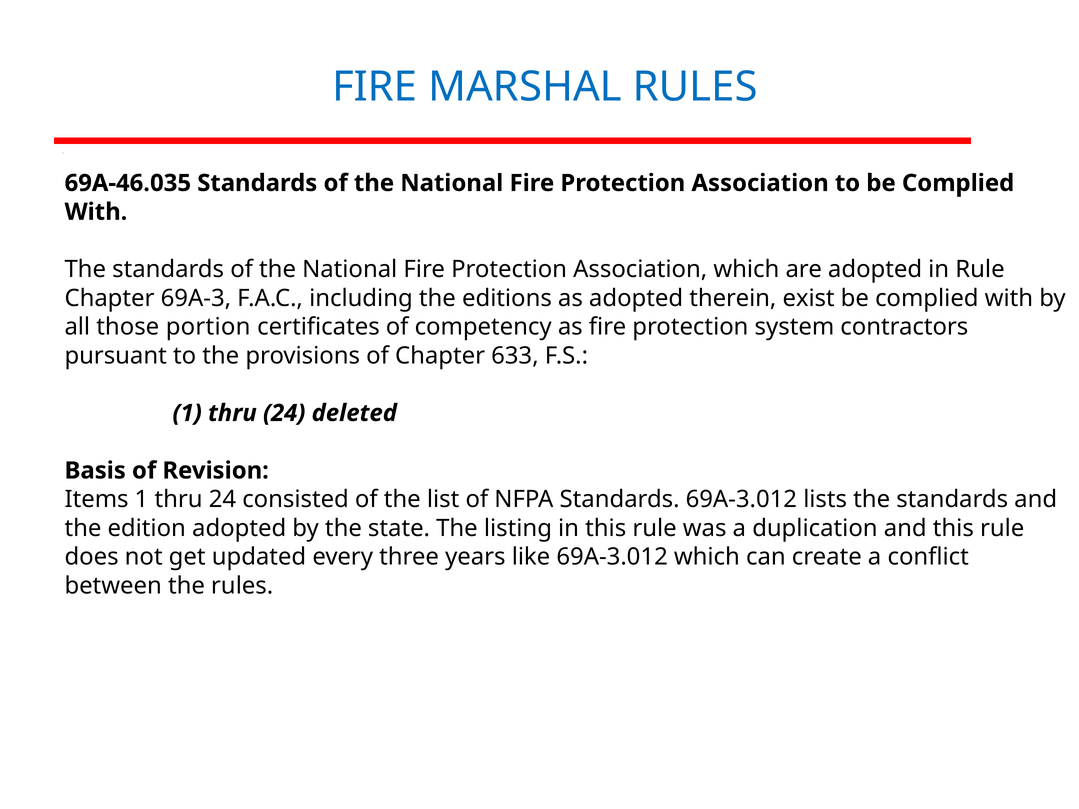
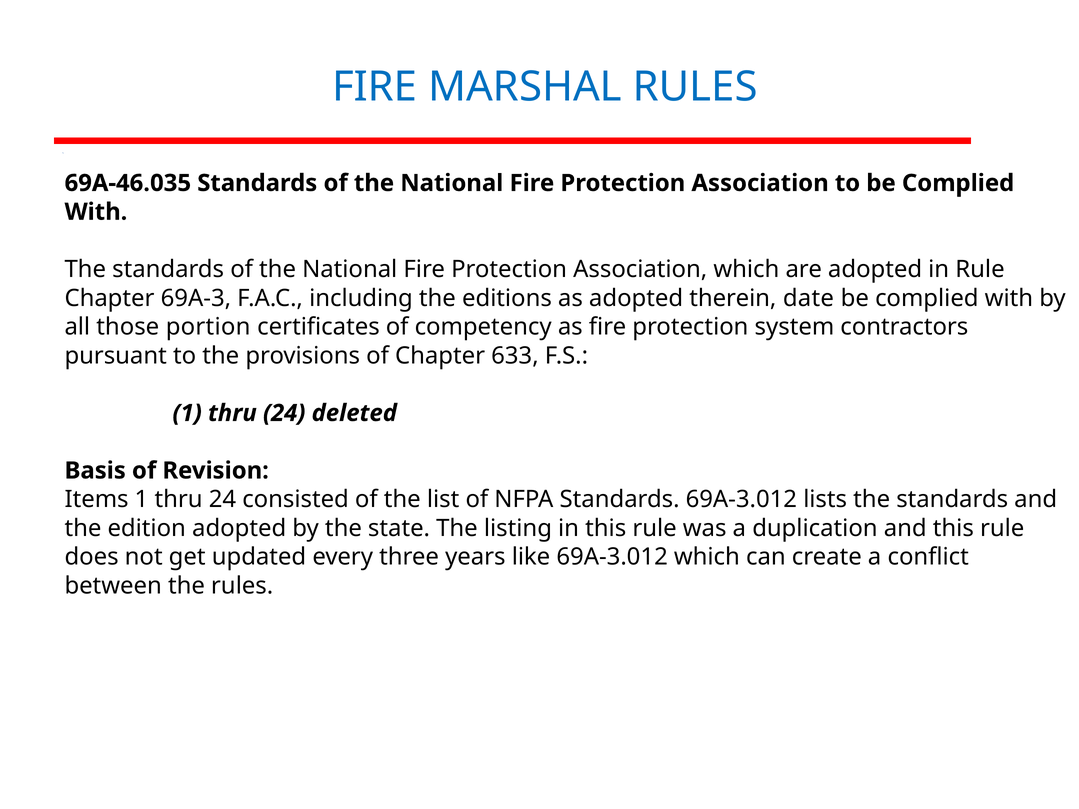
exist: exist -> date (808, 298)
